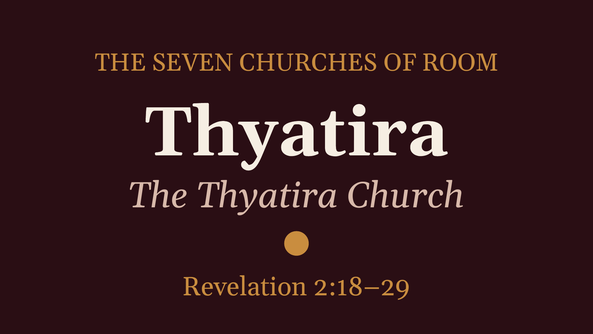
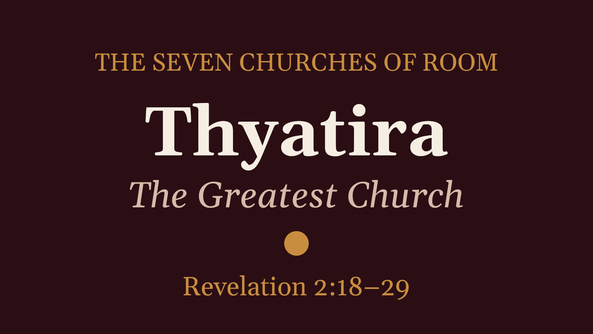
The Thyatira: Thyatira -> Greatest (267, 195)
